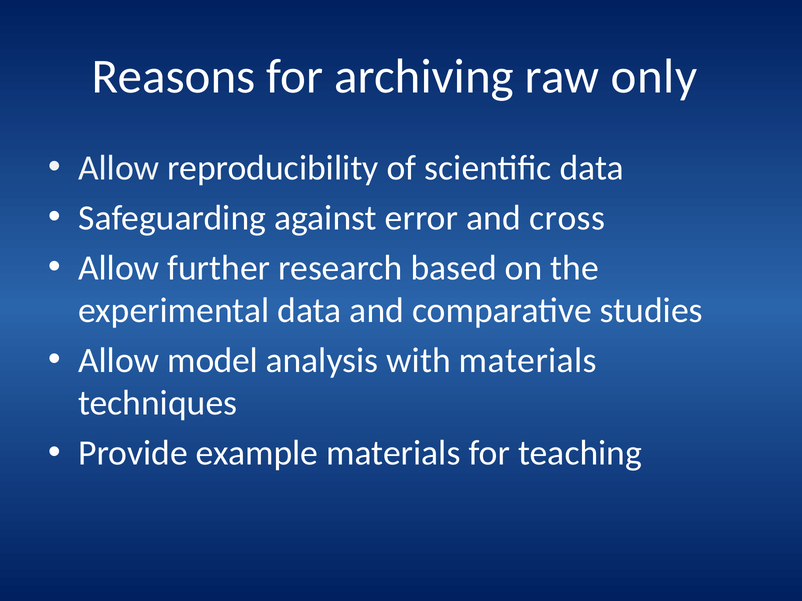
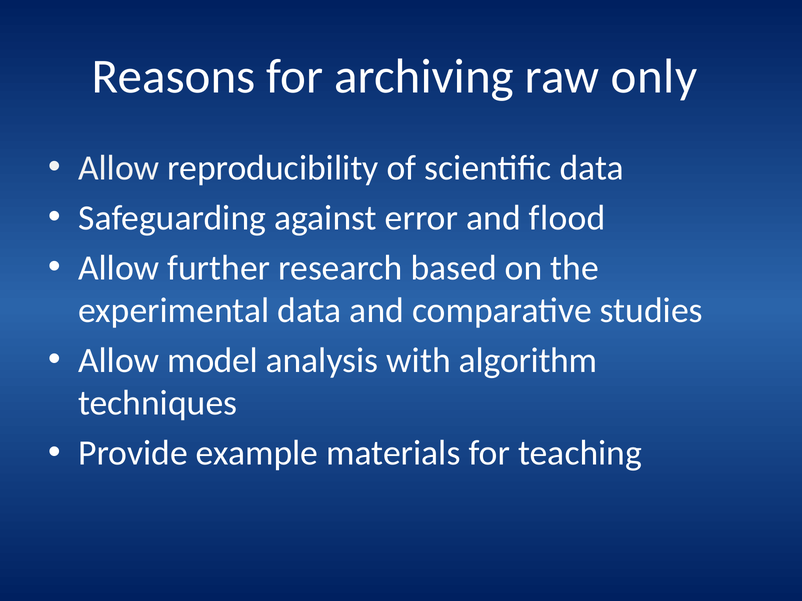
cross: cross -> flood (567, 218)
with materials: materials -> algorithm (528, 361)
